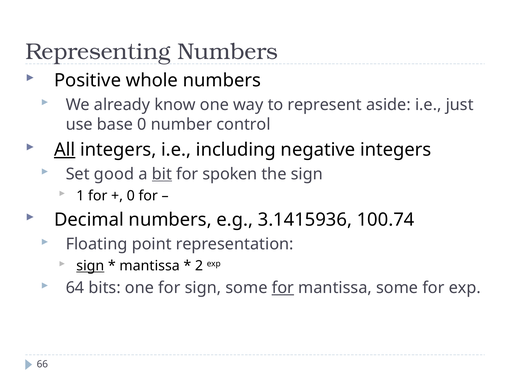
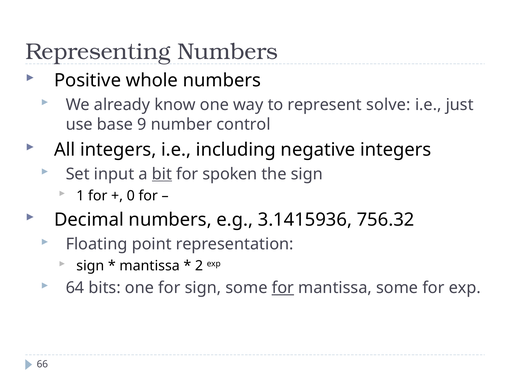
aside: aside -> solve (388, 105)
base 0: 0 -> 9 (142, 124)
All underline: present -> none (65, 150)
good: good -> input (114, 174)
100.74: 100.74 -> 756.32 (386, 220)
sign underline: present -> none (90, 266)
